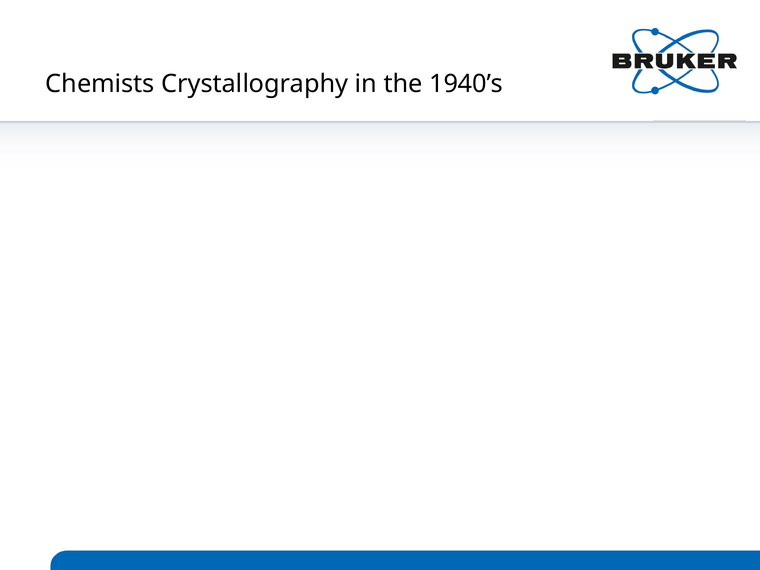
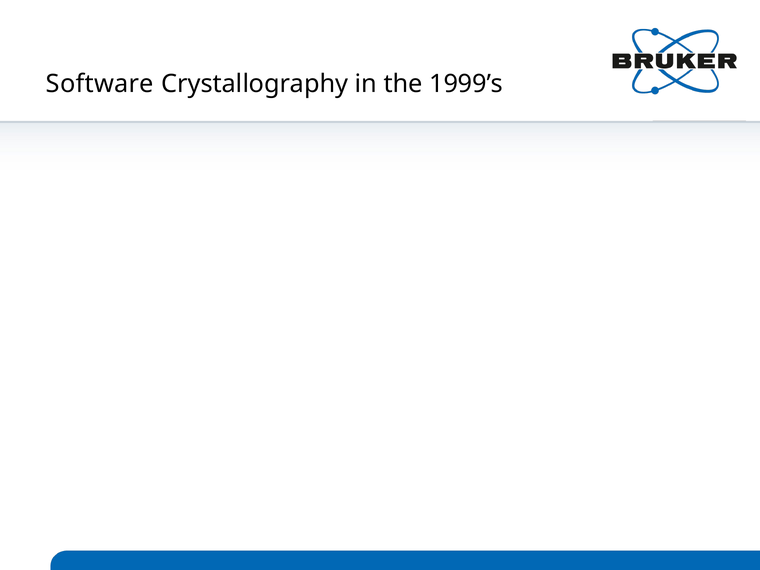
Chemists: Chemists -> Software (100, 84)
1940’s: 1940’s -> 1999’s (466, 84)
